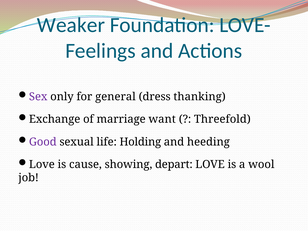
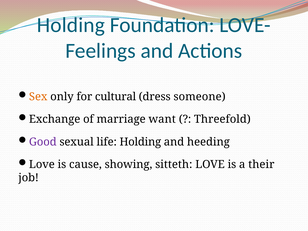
Weaker: Weaker -> Holding (71, 25)
Sex colour: purple -> orange (38, 97)
general: general -> cultural (116, 97)
thanking: thanking -> someone (200, 97)
depart: depart -> sitteth (174, 164)
wool: wool -> their (261, 164)
